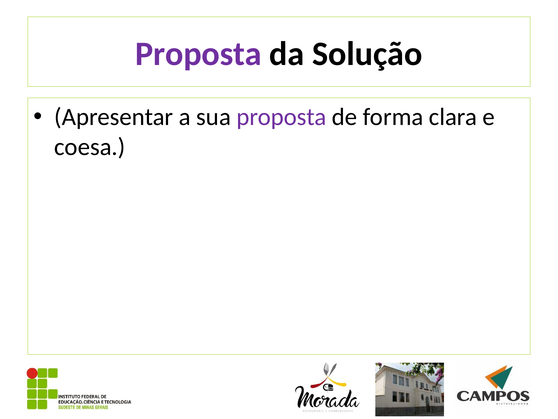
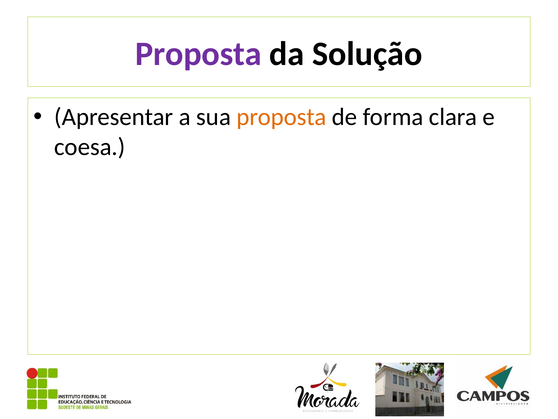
proposta colour: purple -> orange (281, 117)
